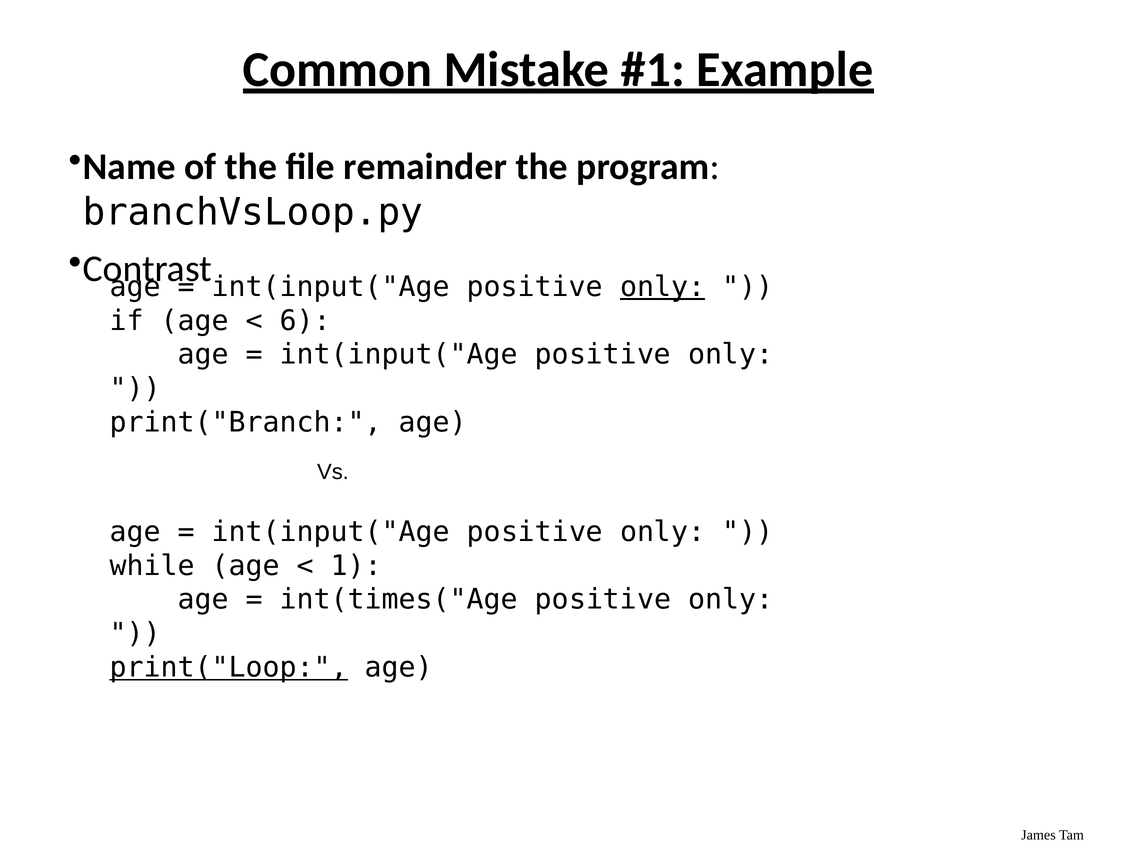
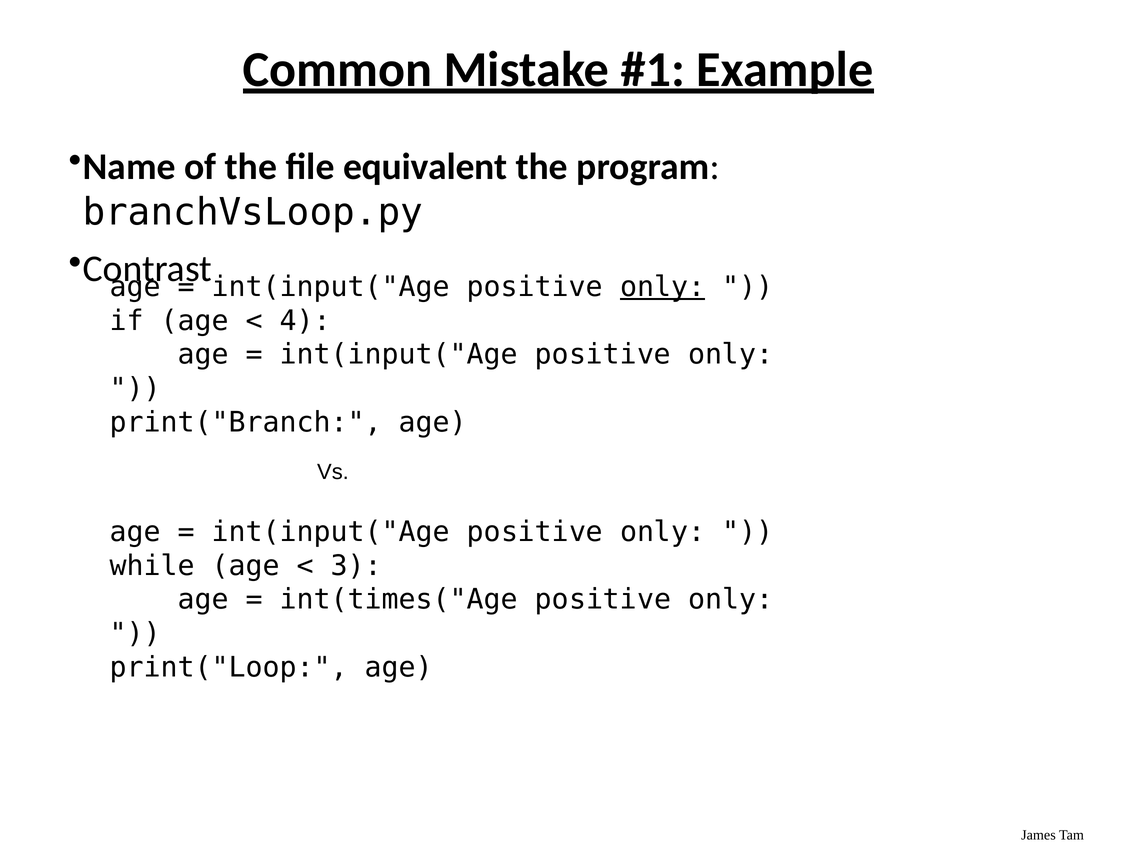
remainder: remainder -> equivalent (425, 167)
6: 6 -> 4 (305, 321)
1: 1 -> 3 (356, 566)
print("Loop underline: present -> none (229, 668)
